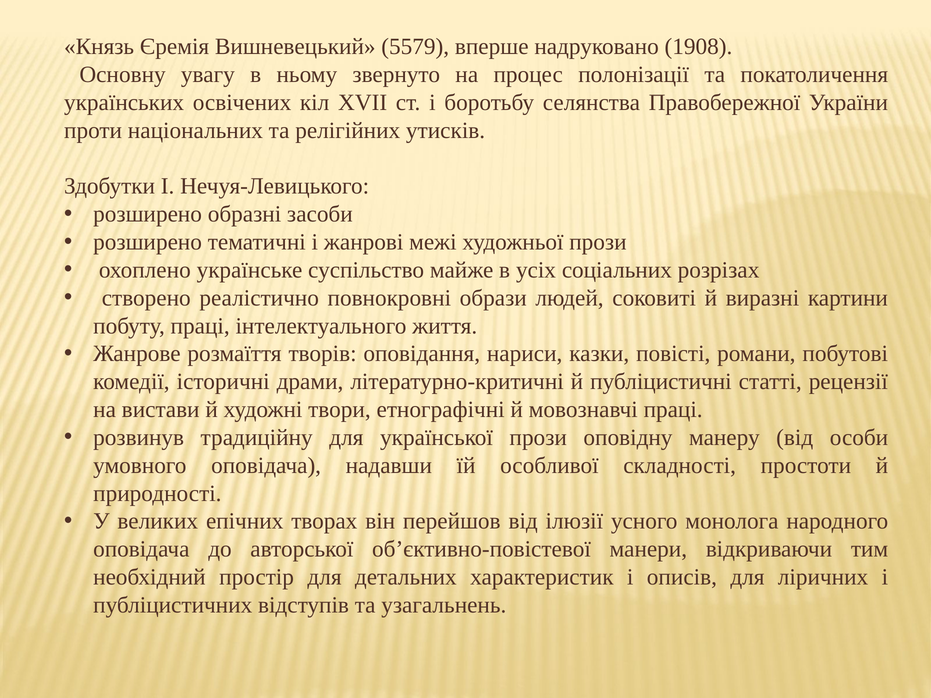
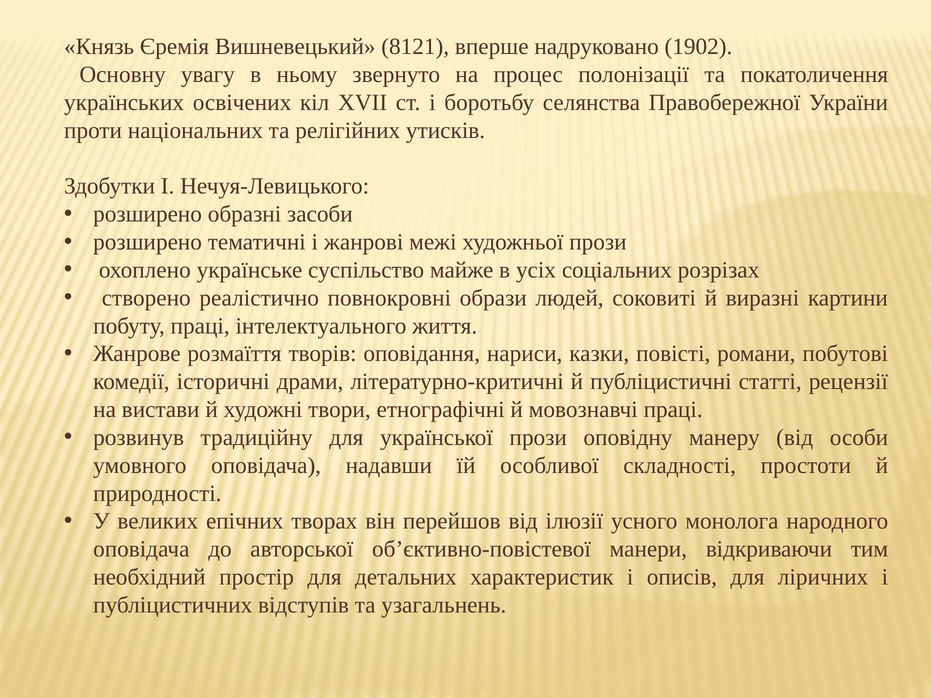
5579: 5579 -> 8121 (415, 47)
1908: 1908 -> 1902 (698, 47)
